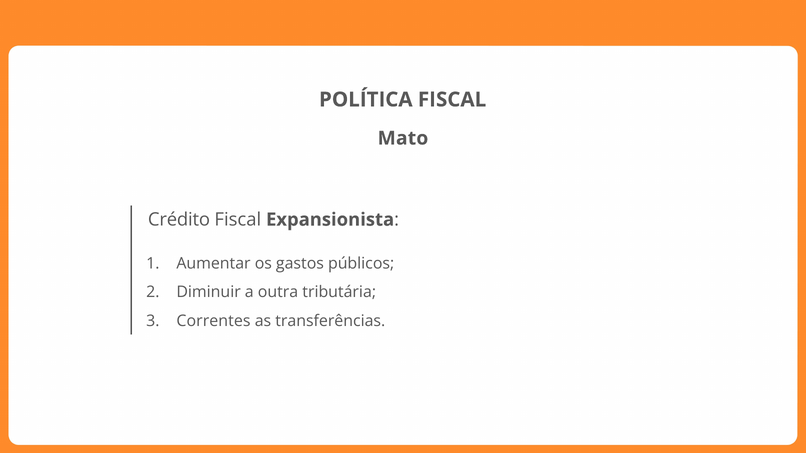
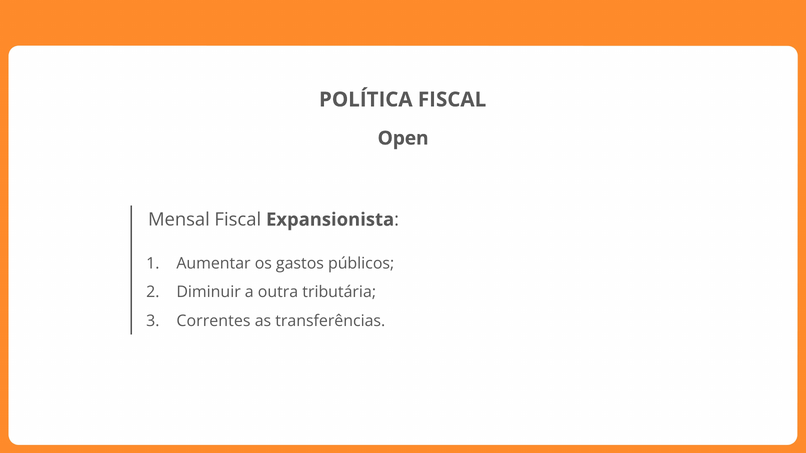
Mato: Mato -> Open (403, 138)
Crédito: Crédito -> Mensal (179, 220)
